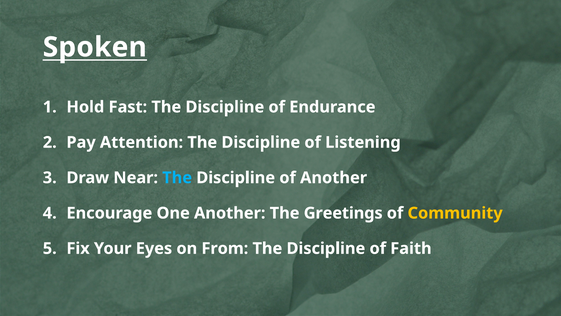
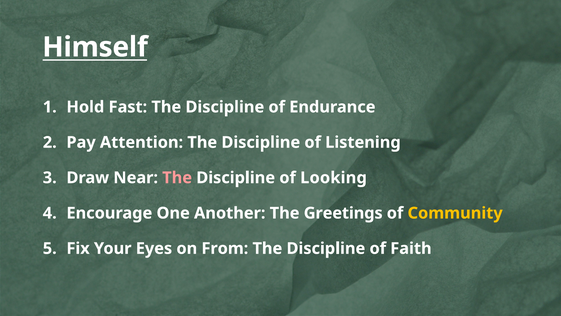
Spoken: Spoken -> Himself (95, 47)
The colour: light blue -> pink (177, 178)
of Another: Another -> Looking (333, 178)
